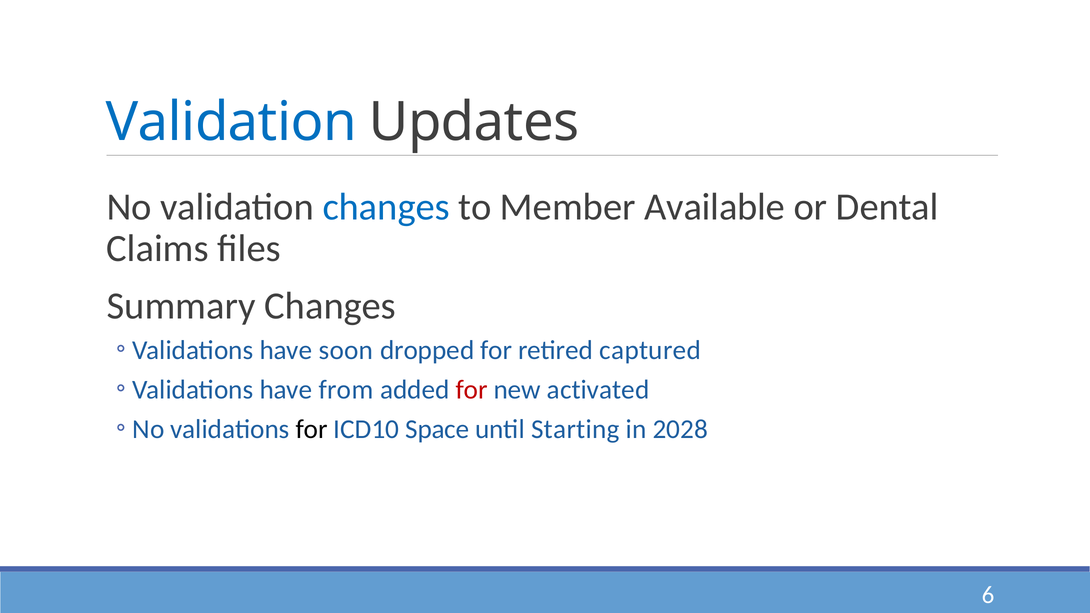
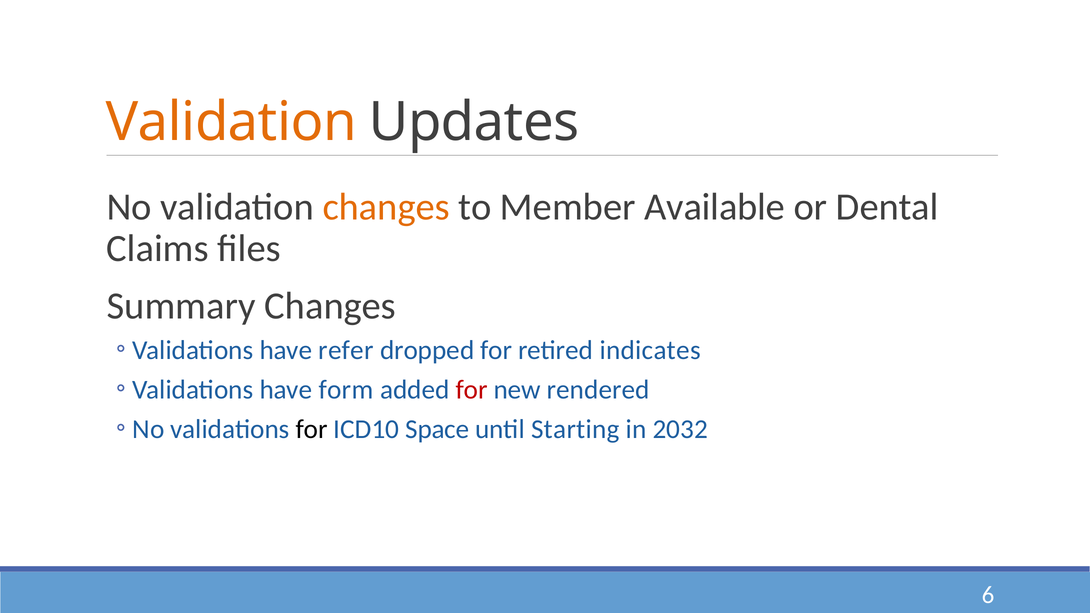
Validation colour: blue -> orange (231, 122)
changes colour: blue -> orange (386, 207)
soon: soon -> refer (346, 350)
captured: captured -> indicates (650, 350)
from: from -> form (346, 390)
activated: activated -> rendered (598, 390)
2028: 2028 -> 2032 (680, 429)
